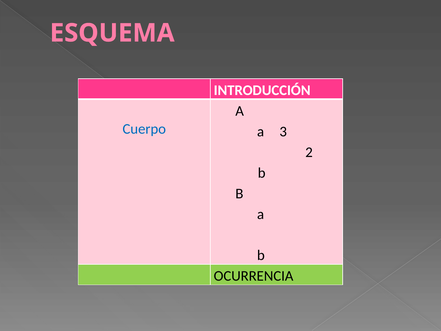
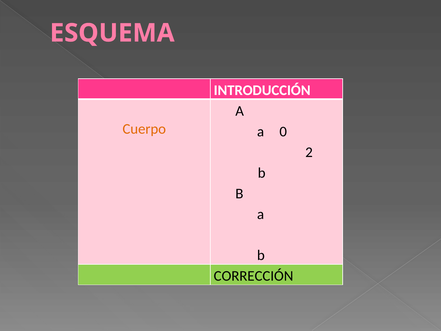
Cuerpo colour: blue -> orange (144, 129)
3: 3 -> 0 (283, 132)
OCURRENCIA: OCURRENCIA -> CORRECCIÓN (254, 276)
